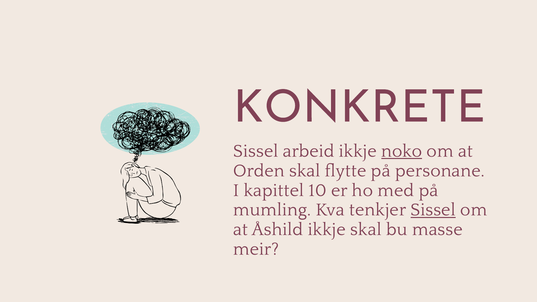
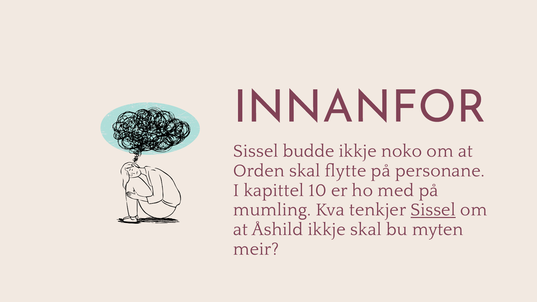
KONKRETE: KONKRETE -> INNANFOR (360, 107)
arbeid: arbeid -> budde (309, 151)
noko underline: present -> none (402, 151)
masse: masse -> myten (438, 229)
